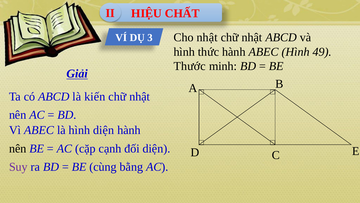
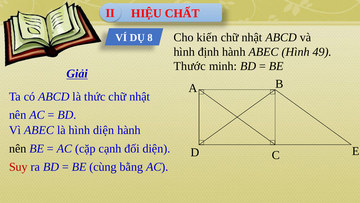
3: 3 -> 8 (150, 37)
Cho nhật: nhật -> kiến (207, 37)
thức: thức -> định (209, 52)
kiến: kiến -> thức (95, 96)
Suy colour: purple -> red (18, 166)
